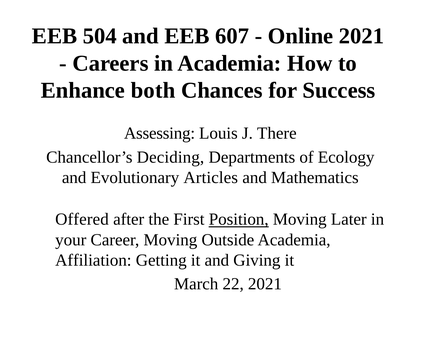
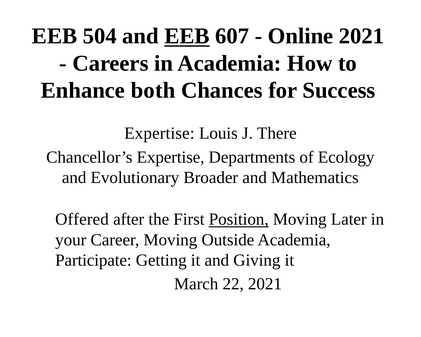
EEB underline: none -> present (187, 36)
Assessing: Assessing -> Expertise (159, 133)
Chancellor’s Deciding: Deciding -> Expertise (171, 157)
Articles: Articles -> Broader (211, 177)
Affiliation: Affiliation -> Participate (93, 260)
